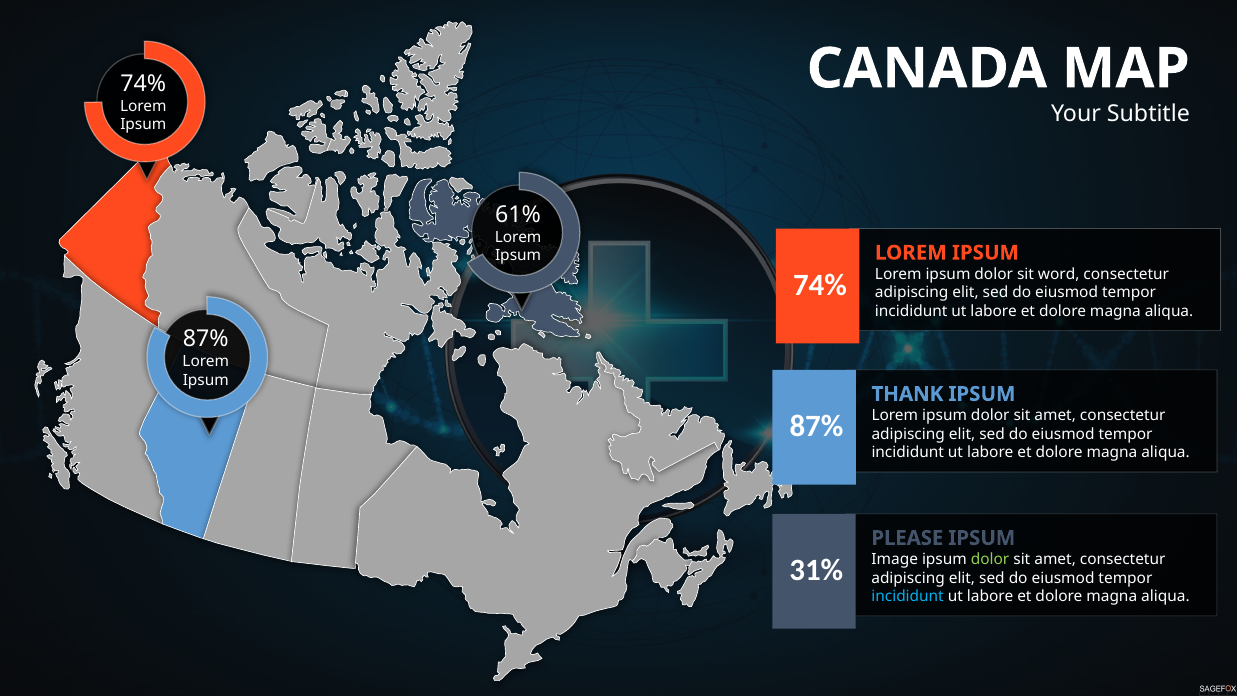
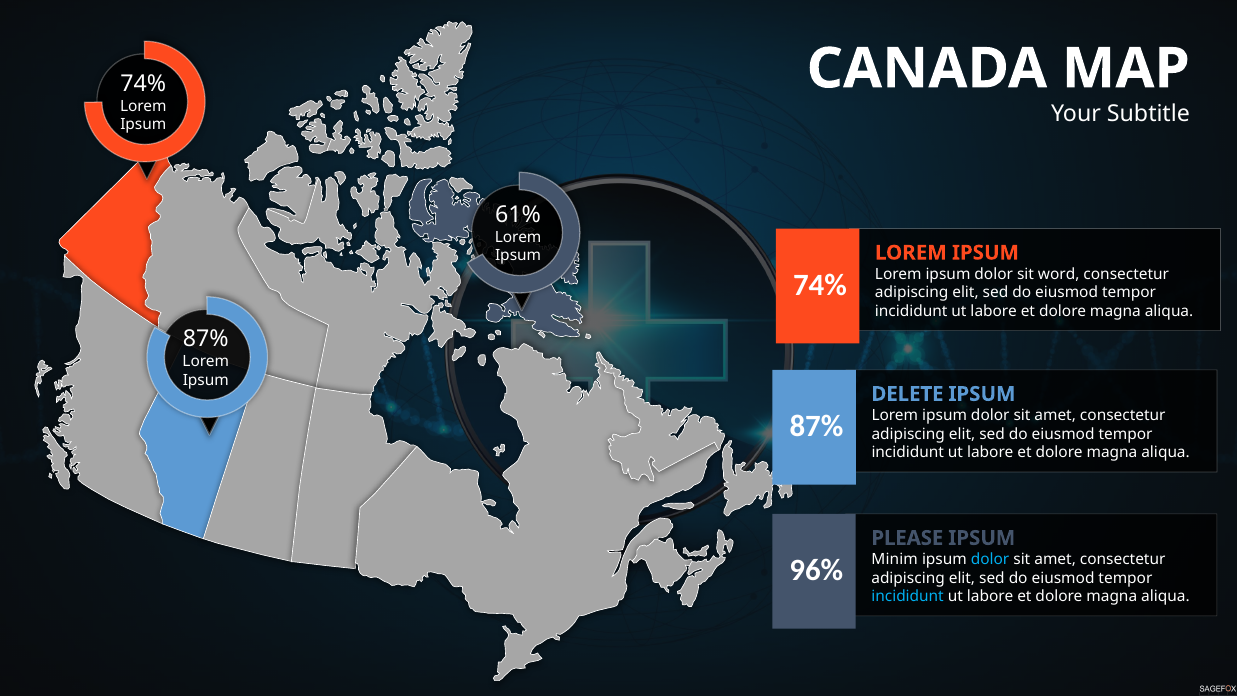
THANK: THANK -> DELETE (907, 394)
Image: Image -> Minim (895, 559)
dolor colour: light green -> light blue (990, 559)
31%: 31% -> 96% (816, 570)
